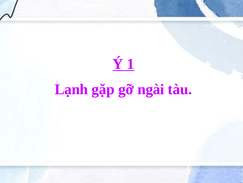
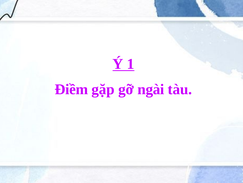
Lạnh: Lạnh -> Điềm (71, 89)
